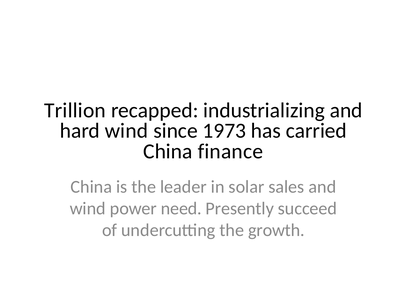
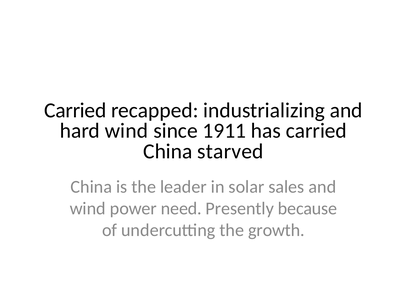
Trillion: Trillion -> Carried (75, 110)
1973: 1973 -> 1911 (224, 131)
finance: finance -> starved (230, 152)
succeed: succeed -> because (308, 209)
